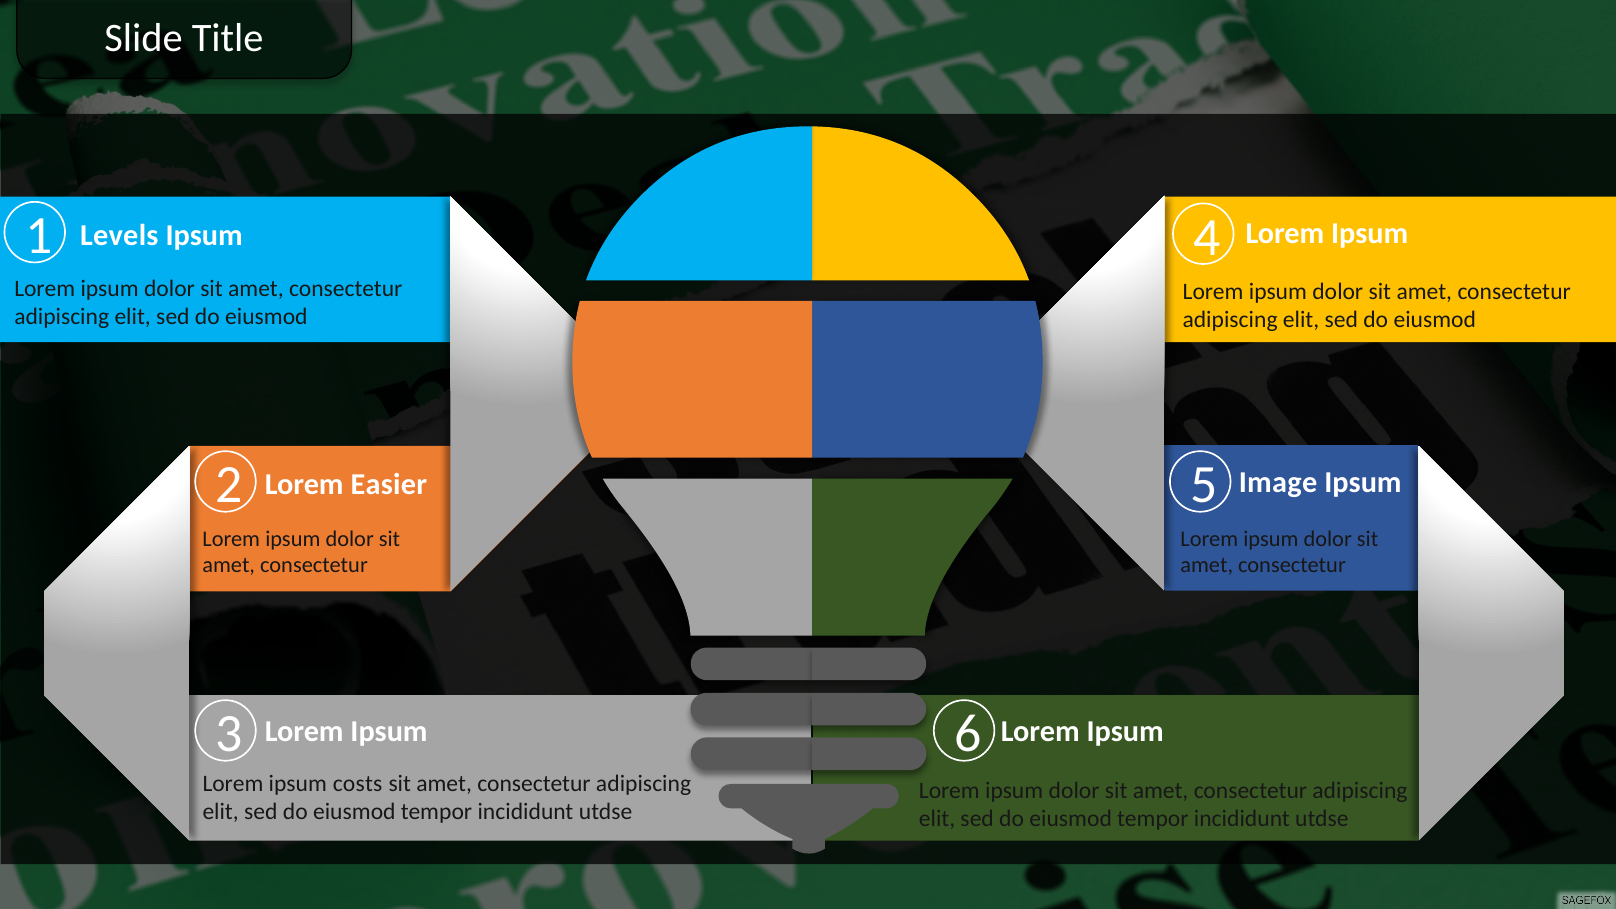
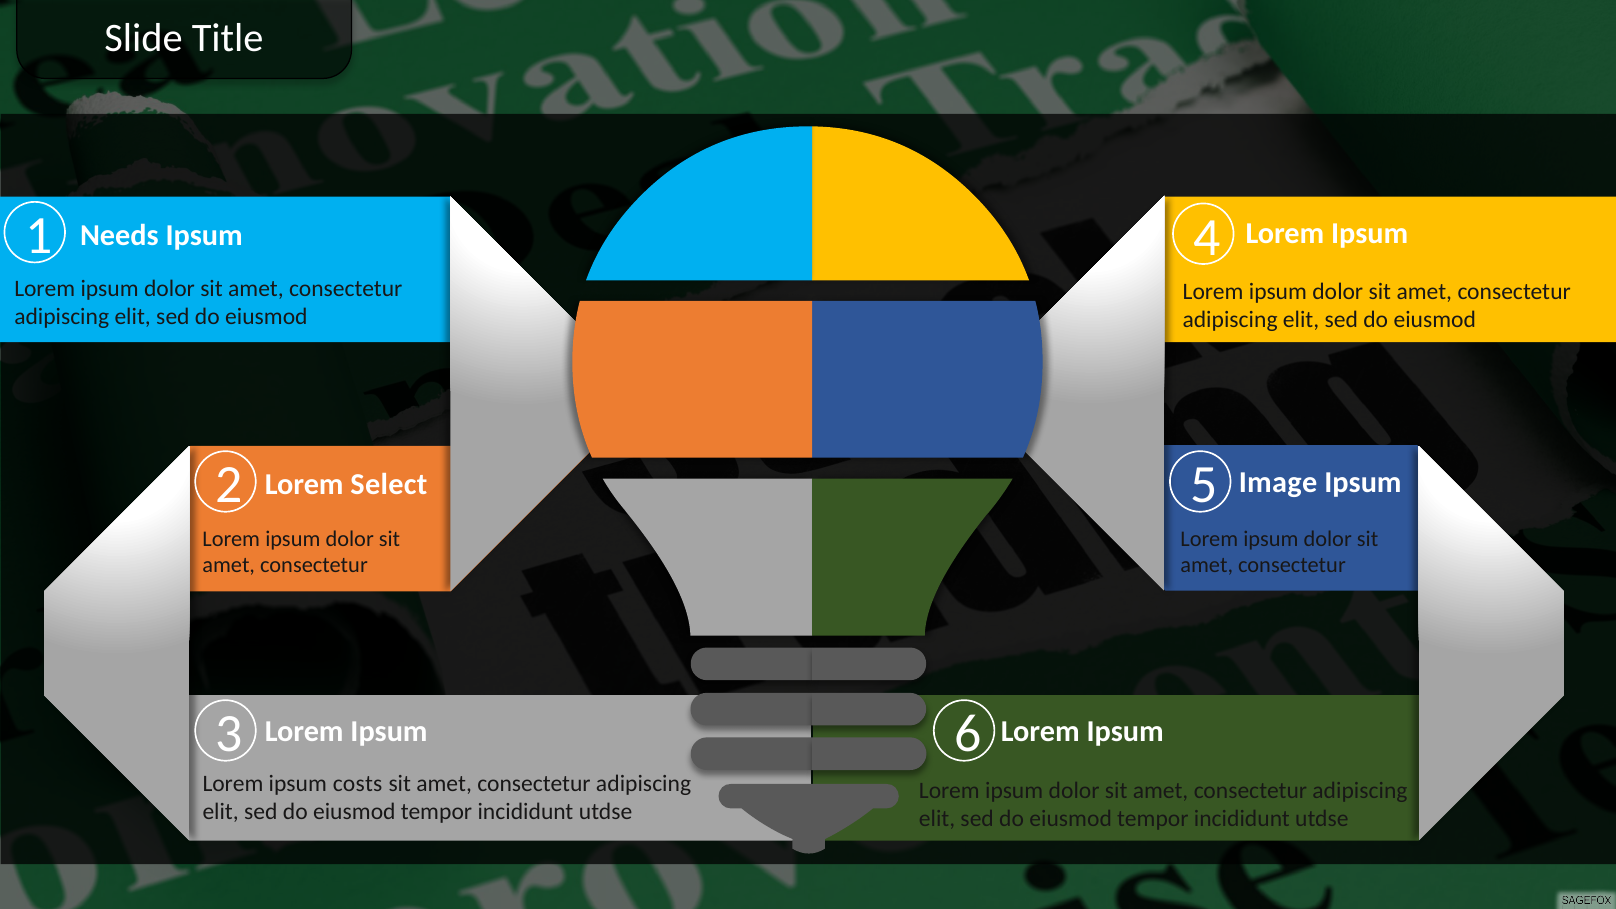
Levels: Levels -> Needs (119, 235)
Easier: Easier -> Select (389, 485)
